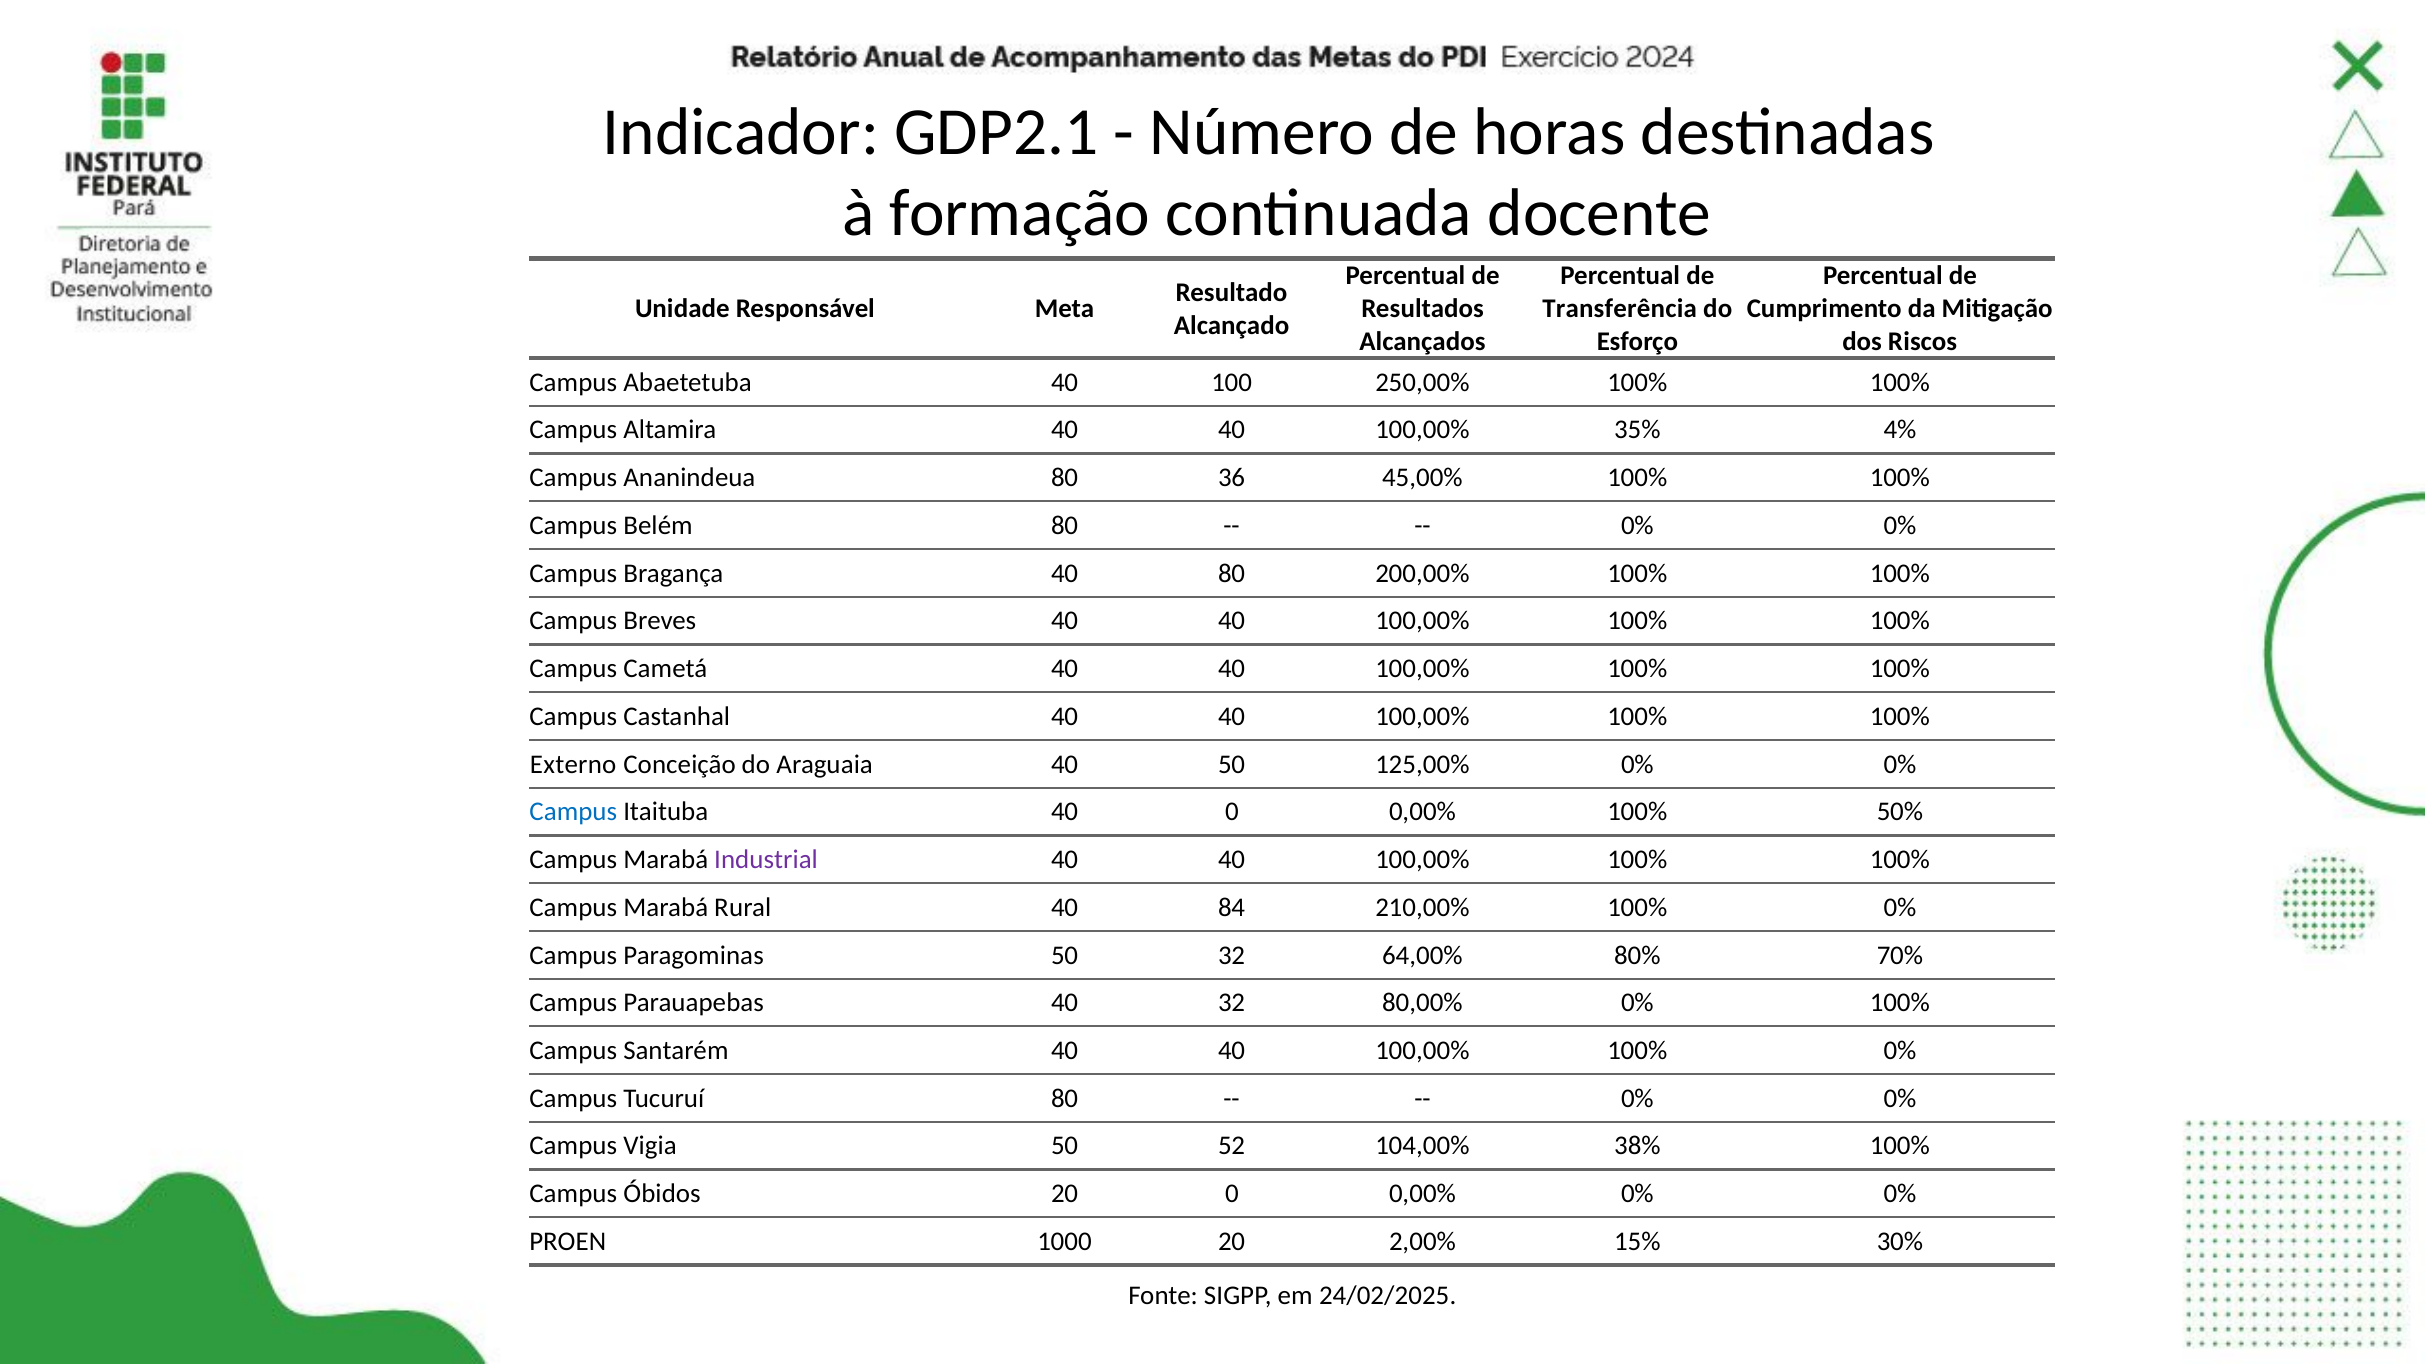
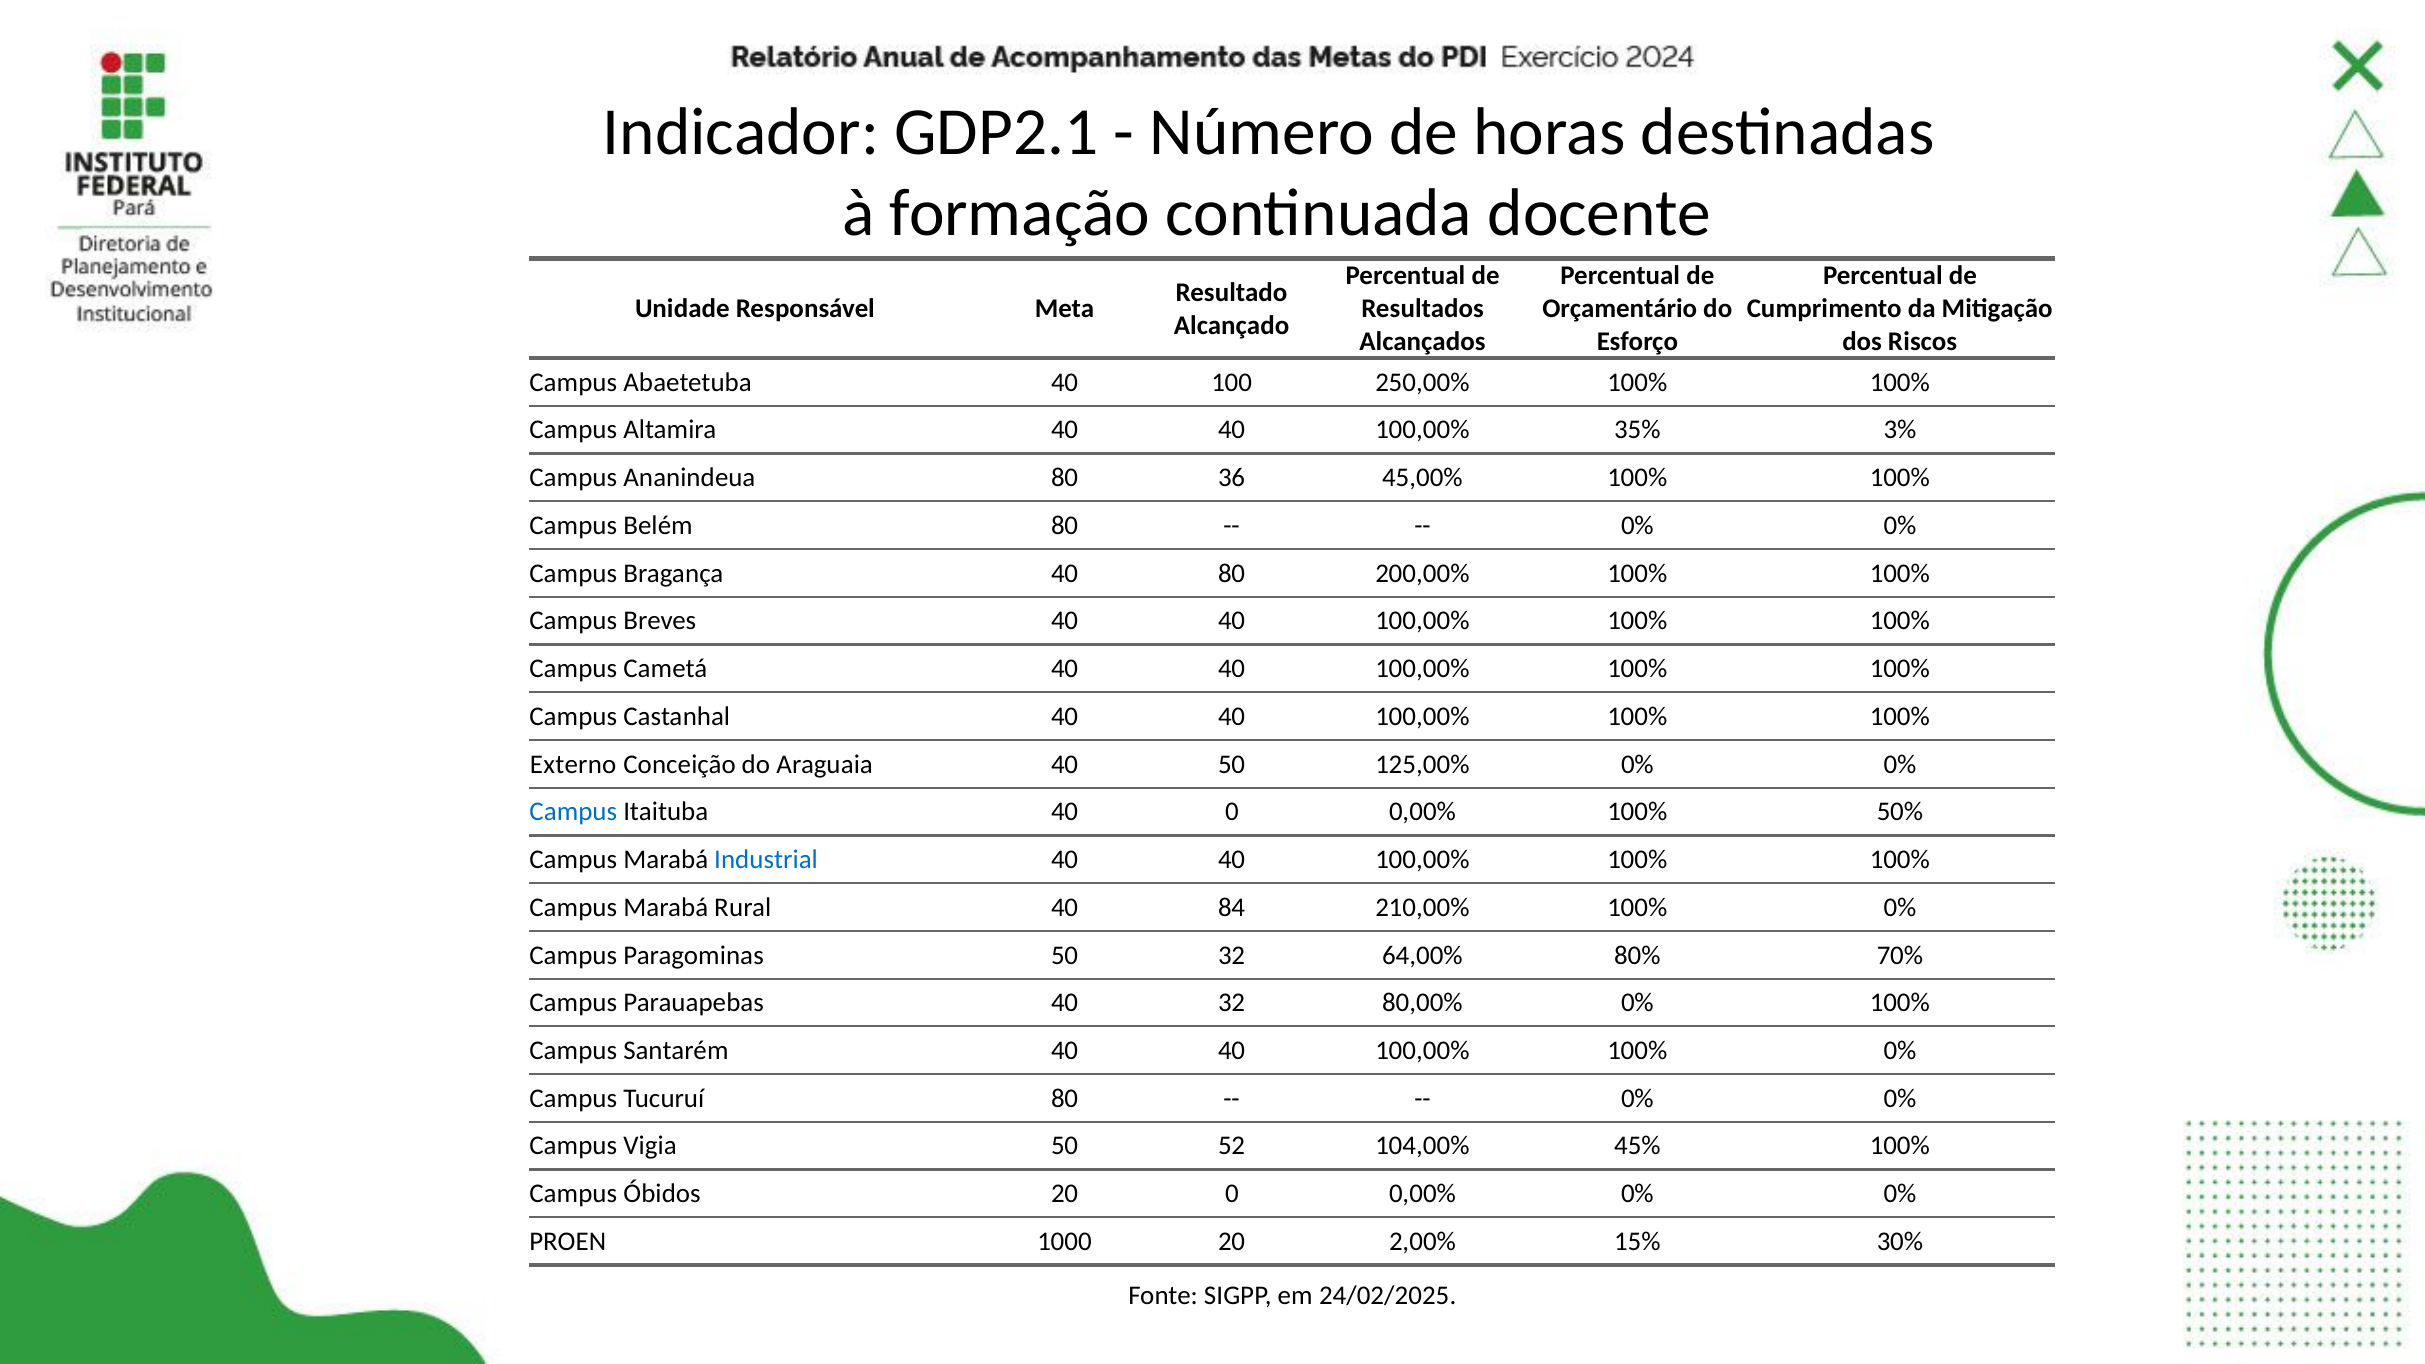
Transferência: Transferência -> Orçamentário (1620, 309)
4%: 4% -> 3% (1900, 430)
Industrial colour: purple -> blue (766, 860)
38%: 38% -> 45% (1637, 1146)
